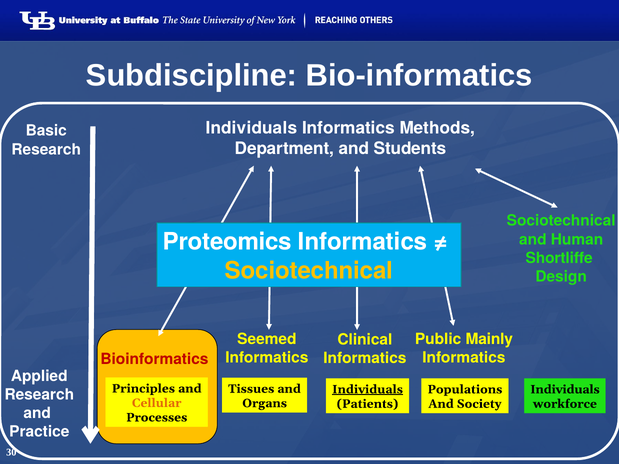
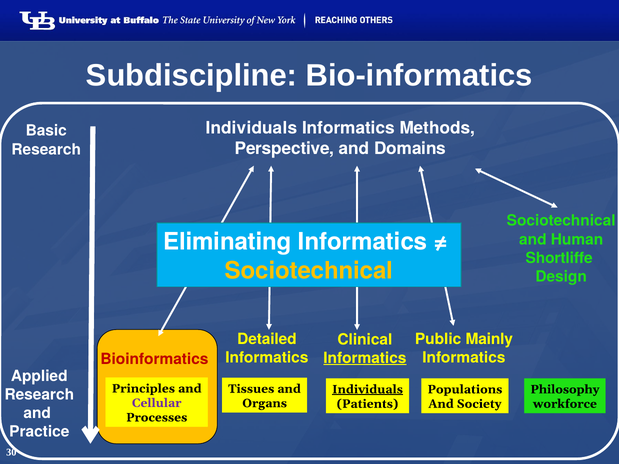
Department: Department -> Perspective (285, 149)
Students: Students -> Domains (410, 149)
Proteomics: Proteomics -> Eliminating (227, 242)
Seemed: Seemed -> Detailed (267, 339)
Informatics underline: none -> present (365, 358)
Individuals: Individuals -> Philosophy (565, 390)
Cellular colour: orange -> purple (157, 403)
